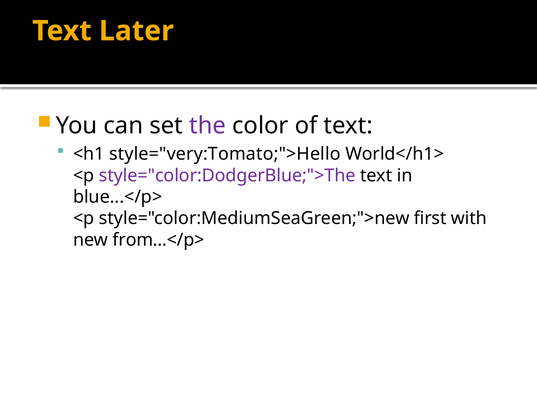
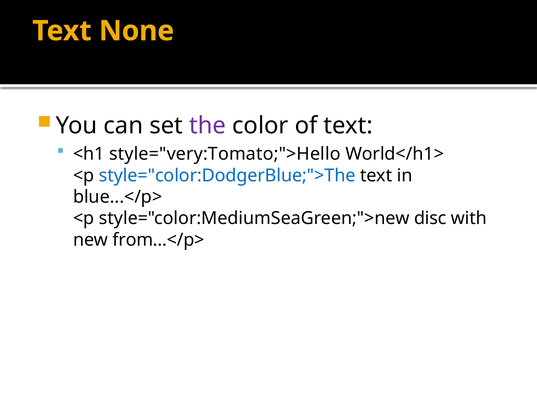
Later: Later -> None (137, 31)
style="color:DodgerBlue;">The colour: purple -> blue (227, 175)
first: first -> disc (430, 218)
